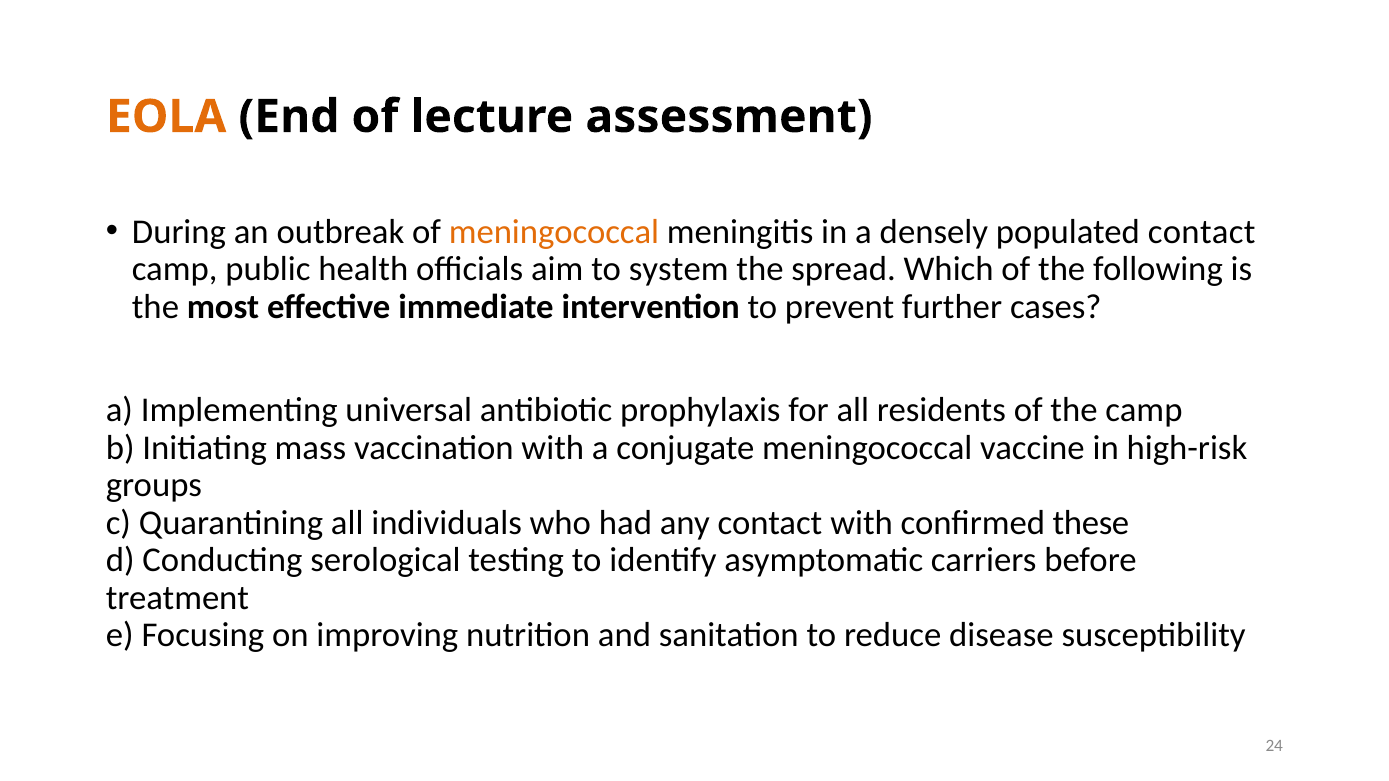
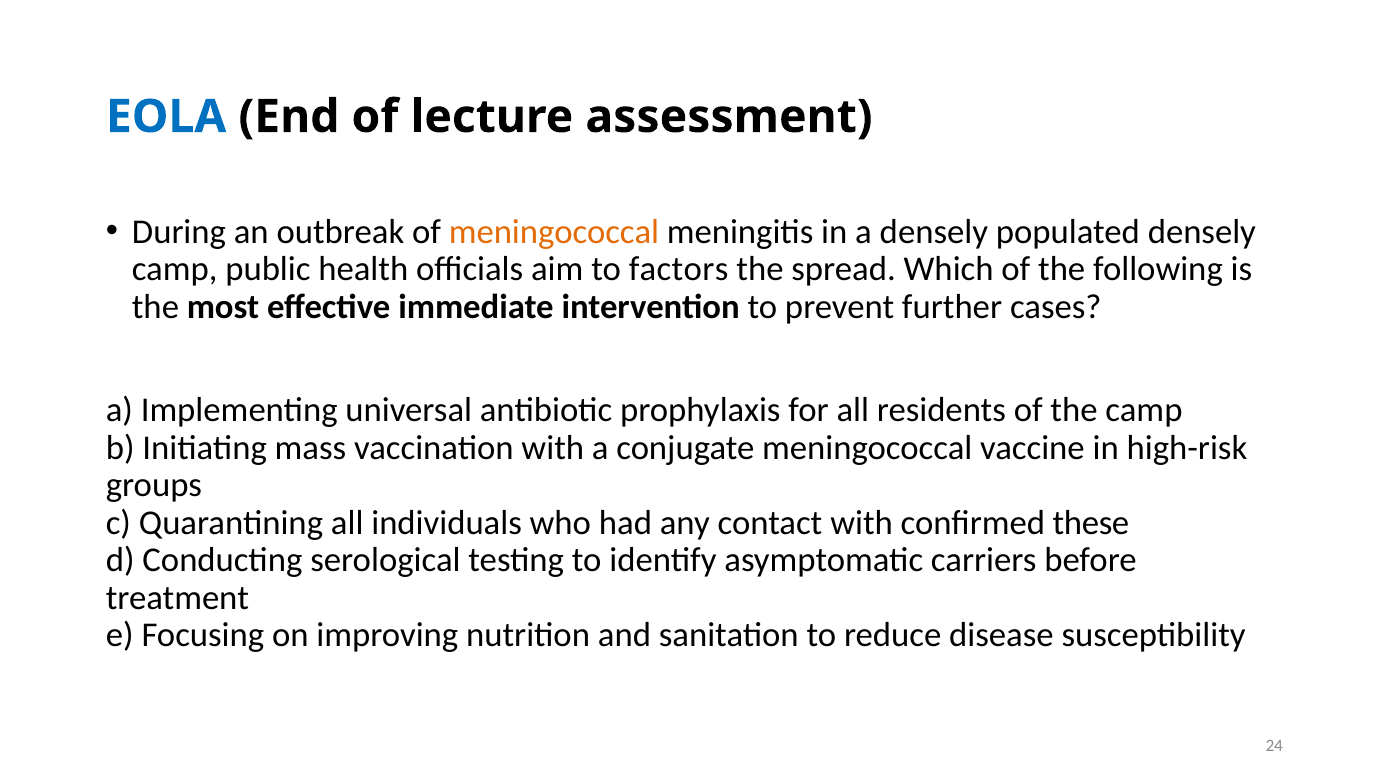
EOLA colour: orange -> blue (166, 117)
populated contact: contact -> densely (1202, 232)
system: system -> factors (679, 269)
